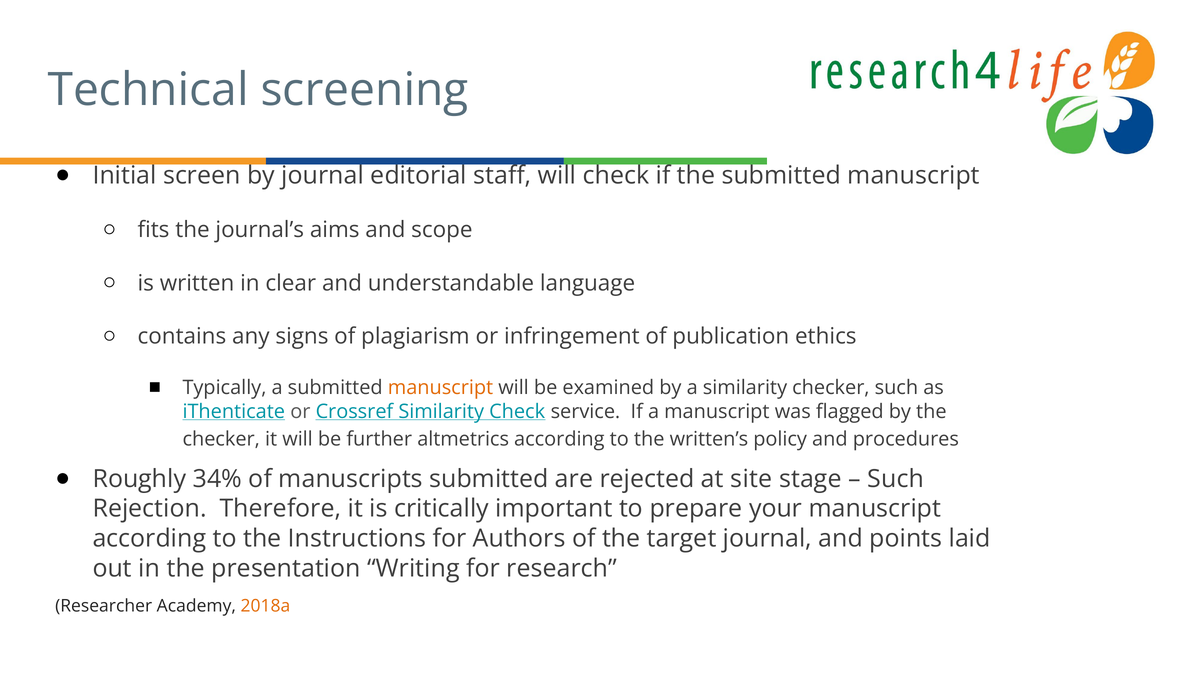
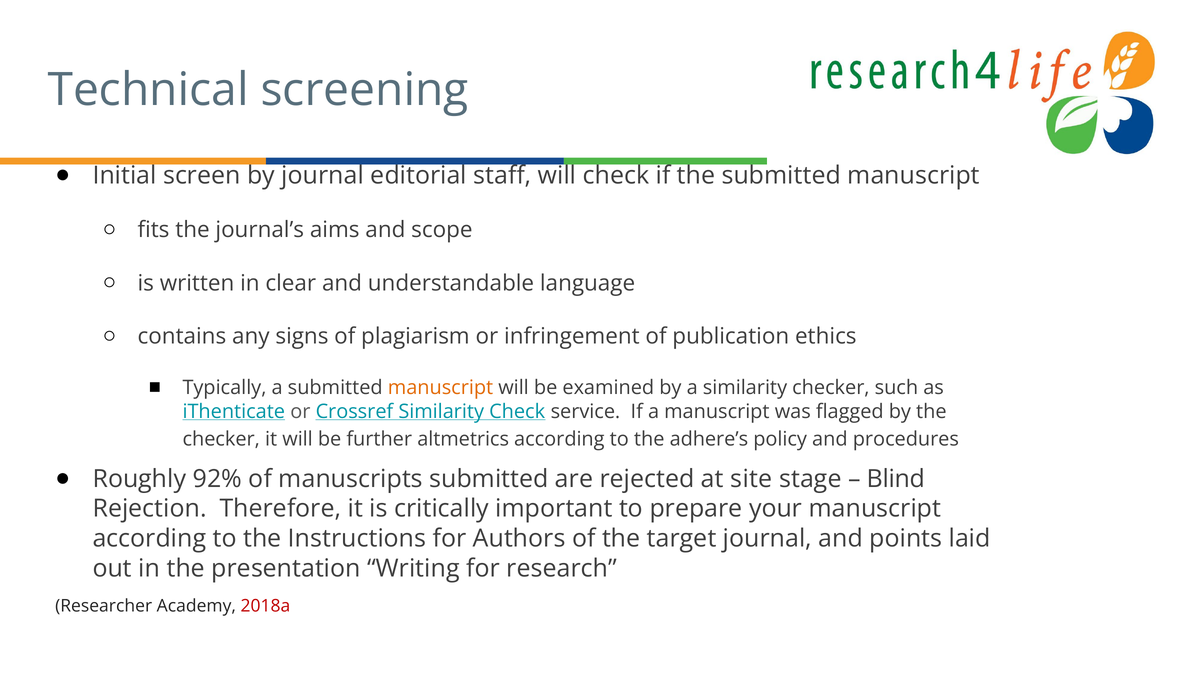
written’s: written’s -> adhere’s (709, 439)
34%: 34% -> 92% (217, 479)
Such: Such -> Blind (896, 479)
2018a colour: orange -> red (265, 606)
